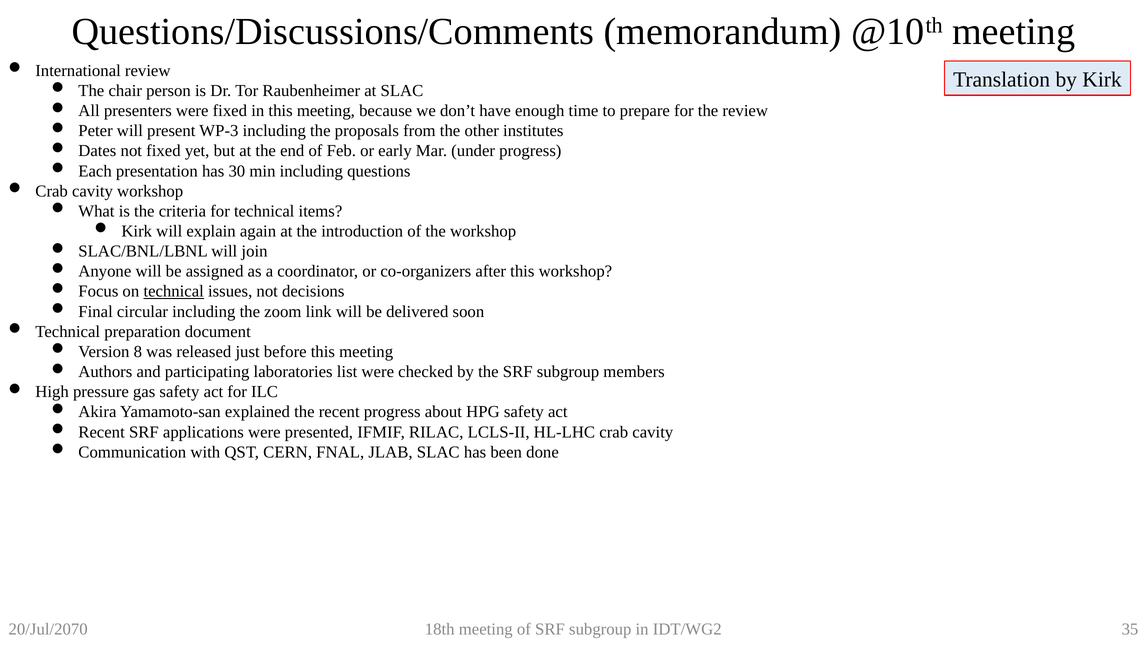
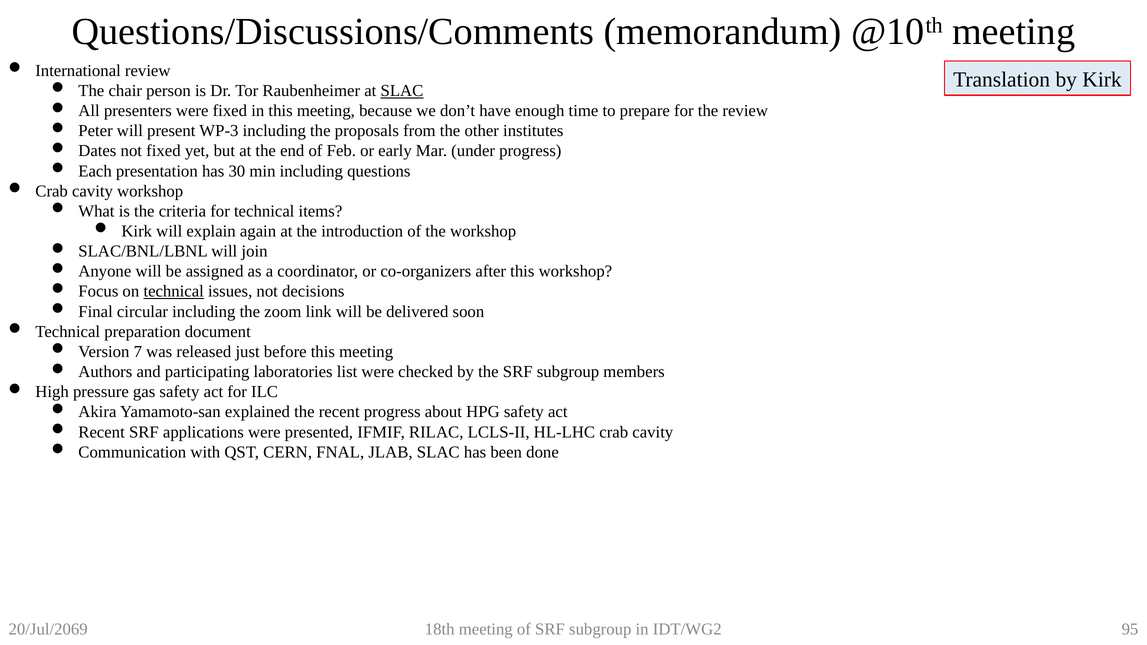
SLAC underline: none -> present (402, 91)
8: 8 -> 7 (138, 352)
20/Jul/2070: 20/Jul/2070 -> 20/Jul/2069 (48, 629)
35: 35 -> 95 (1130, 629)
